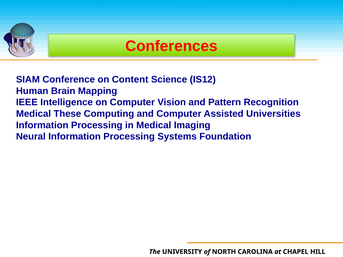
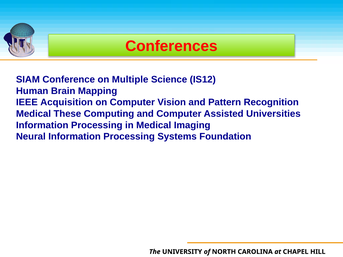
Content: Content -> Multiple (130, 80)
Intelligence: Intelligence -> Acquisition (67, 102)
